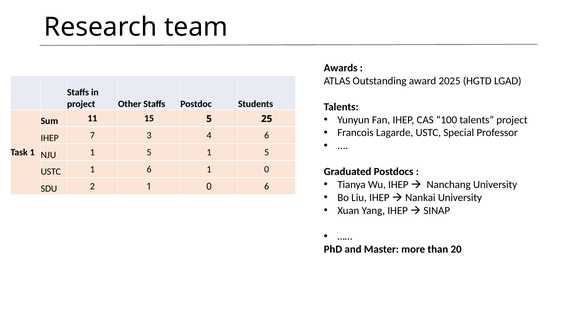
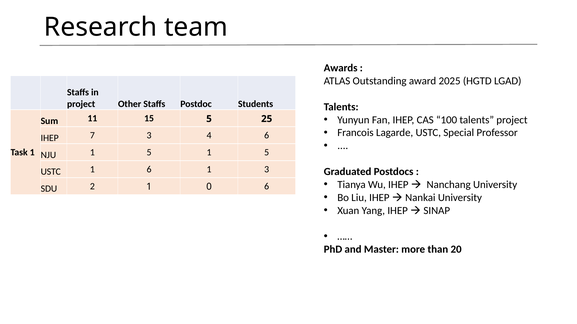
6 1 0: 0 -> 3 (267, 170)
